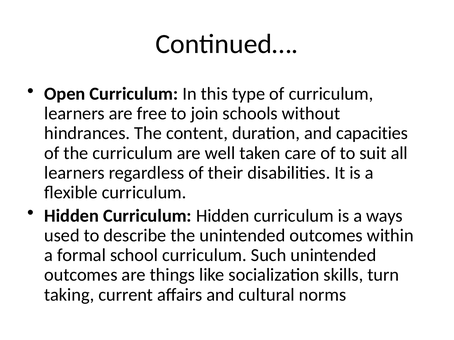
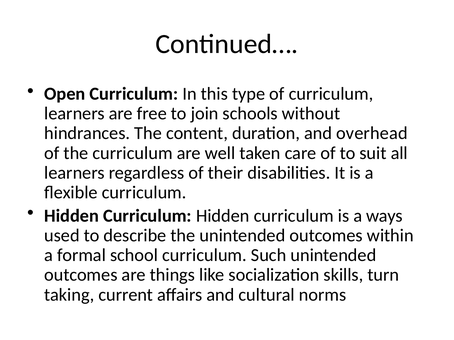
capacities: capacities -> overhead (372, 133)
